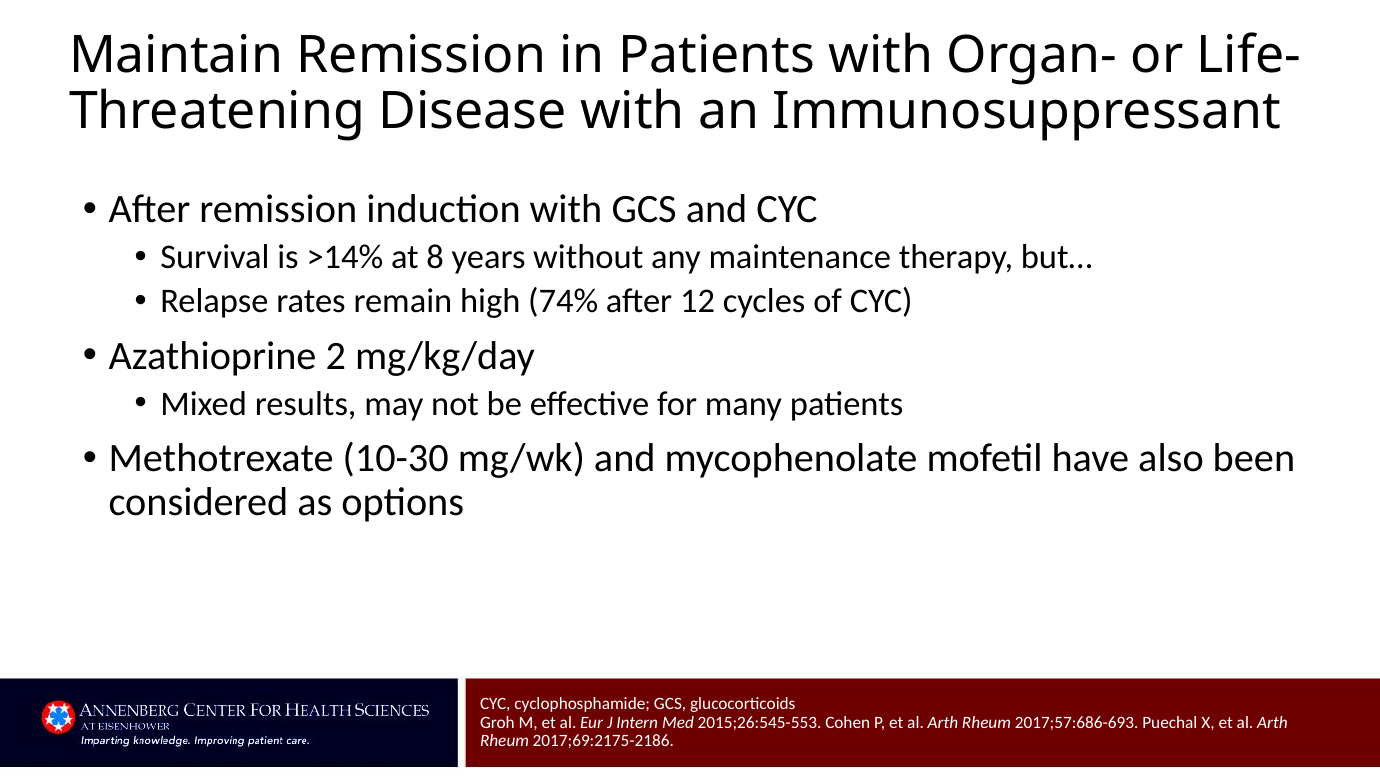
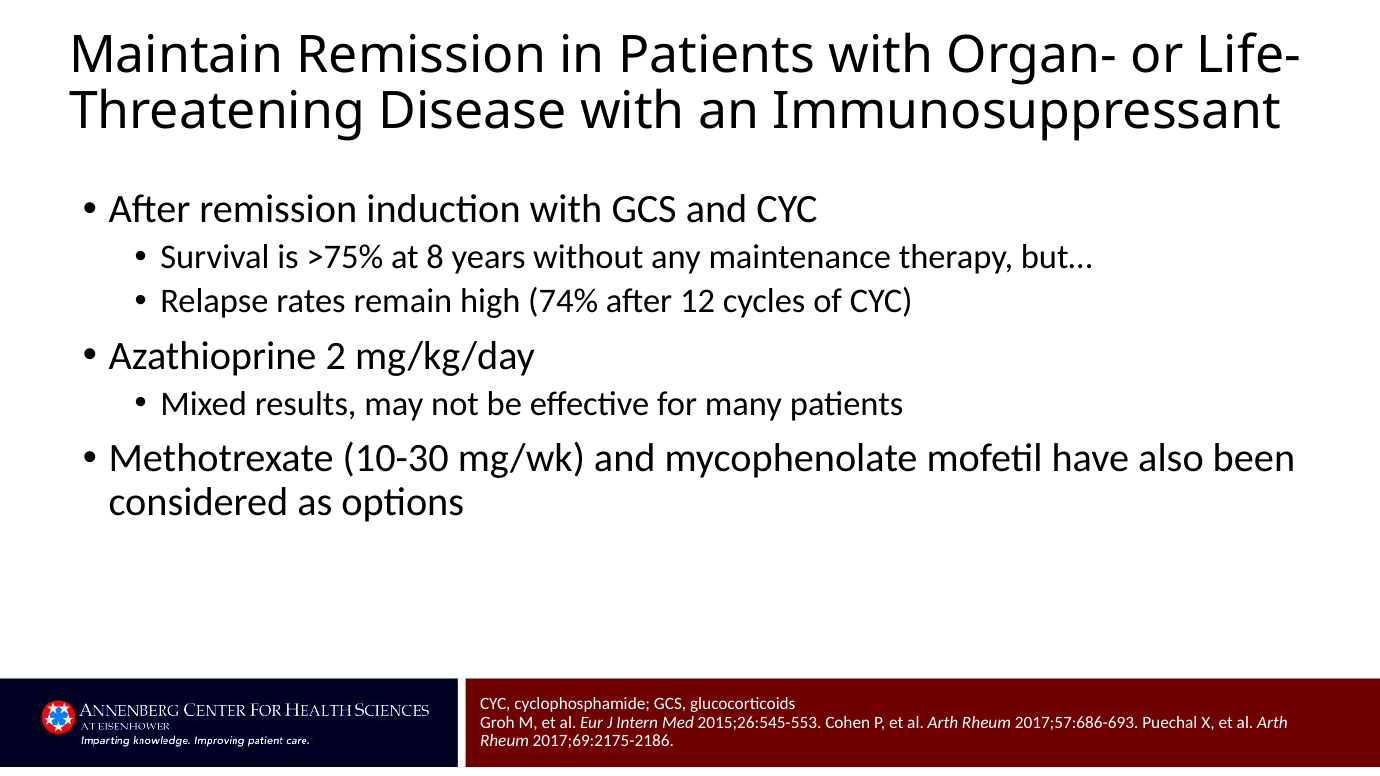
>14%: >14% -> >75% (345, 257)
